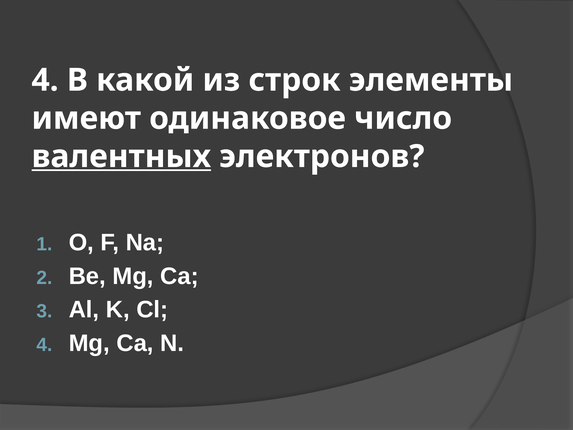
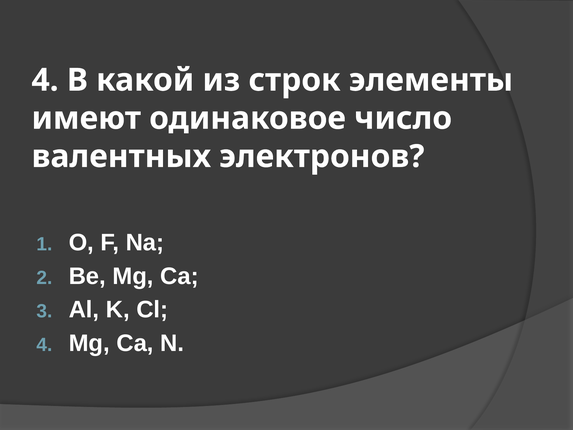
валентных underline: present -> none (121, 156)
